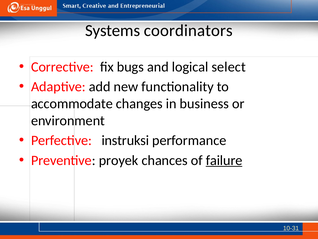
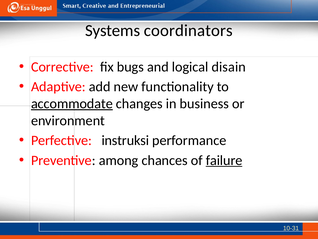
select: select -> disain (229, 67)
accommodate underline: none -> present (72, 103)
proyek: proyek -> among (119, 160)
